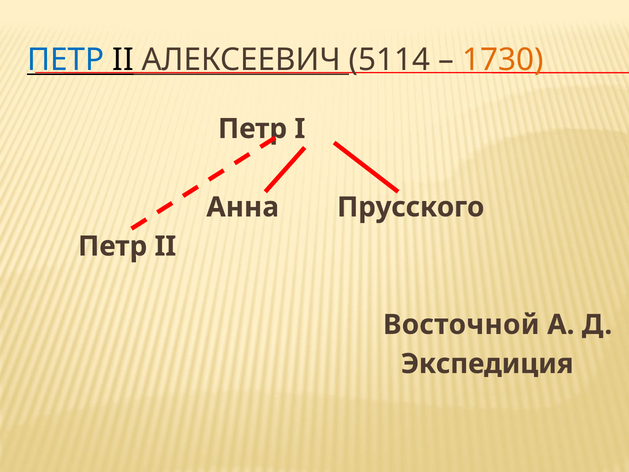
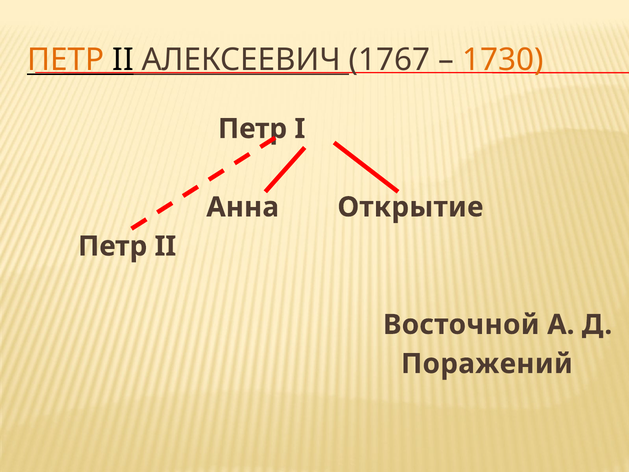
ПЕТР colour: blue -> orange (66, 60)
5114: 5114 -> 1767 (390, 60)
Прусского: Прусского -> Открытие (410, 207)
Экспедиция: Экспедиция -> Поражений (487, 364)
